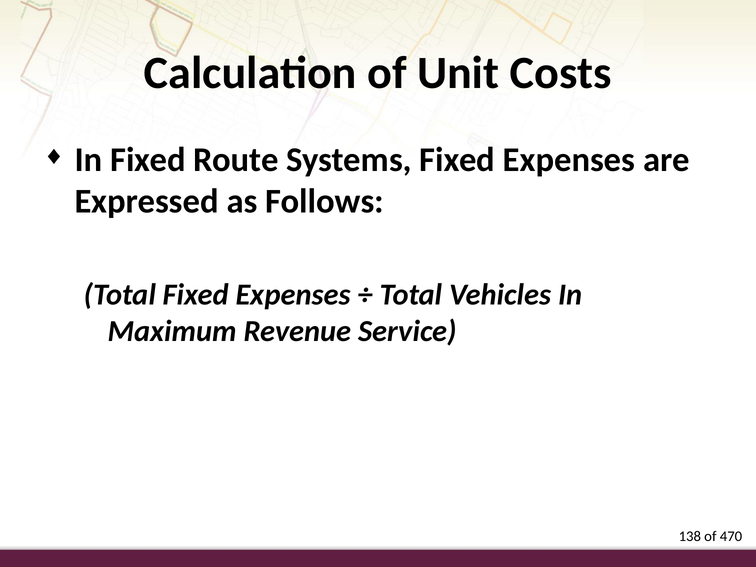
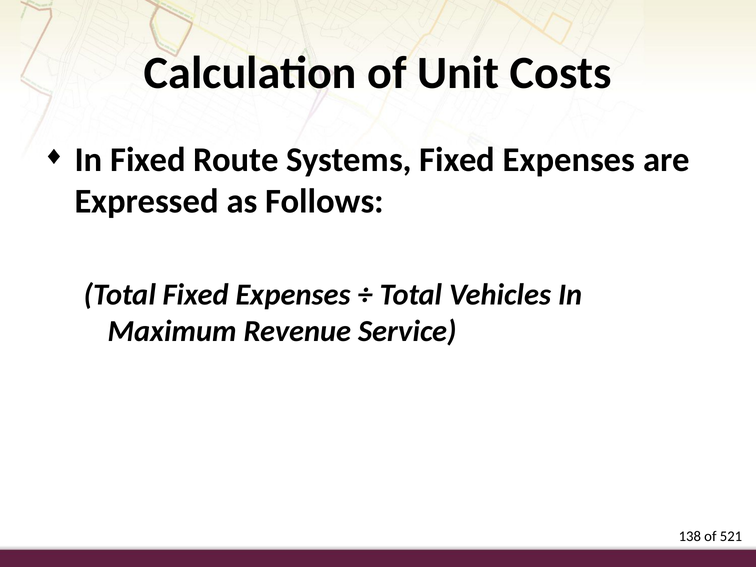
470: 470 -> 521 (731, 536)
